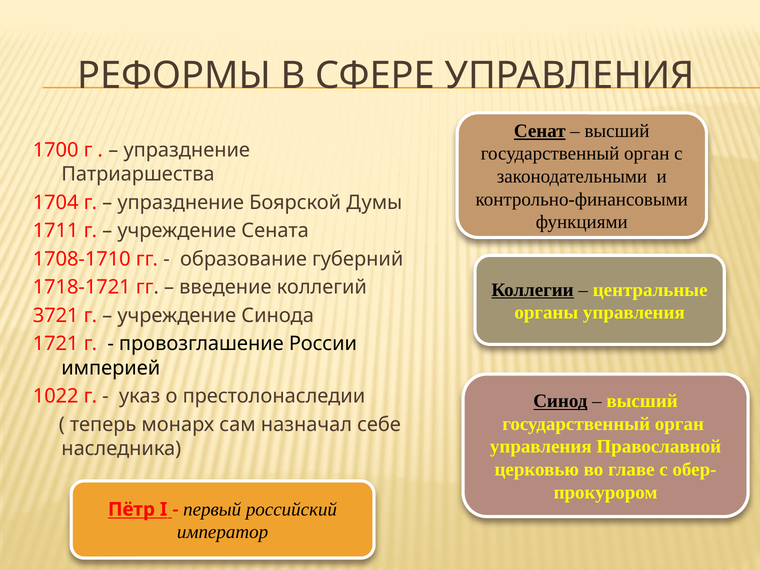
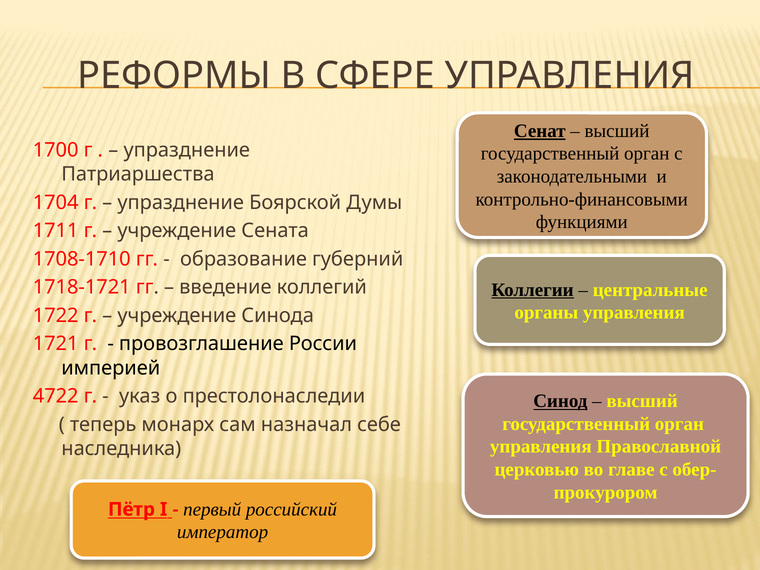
3721: 3721 -> 1722 (56, 316)
1022: 1022 -> 4722 (56, 396)
